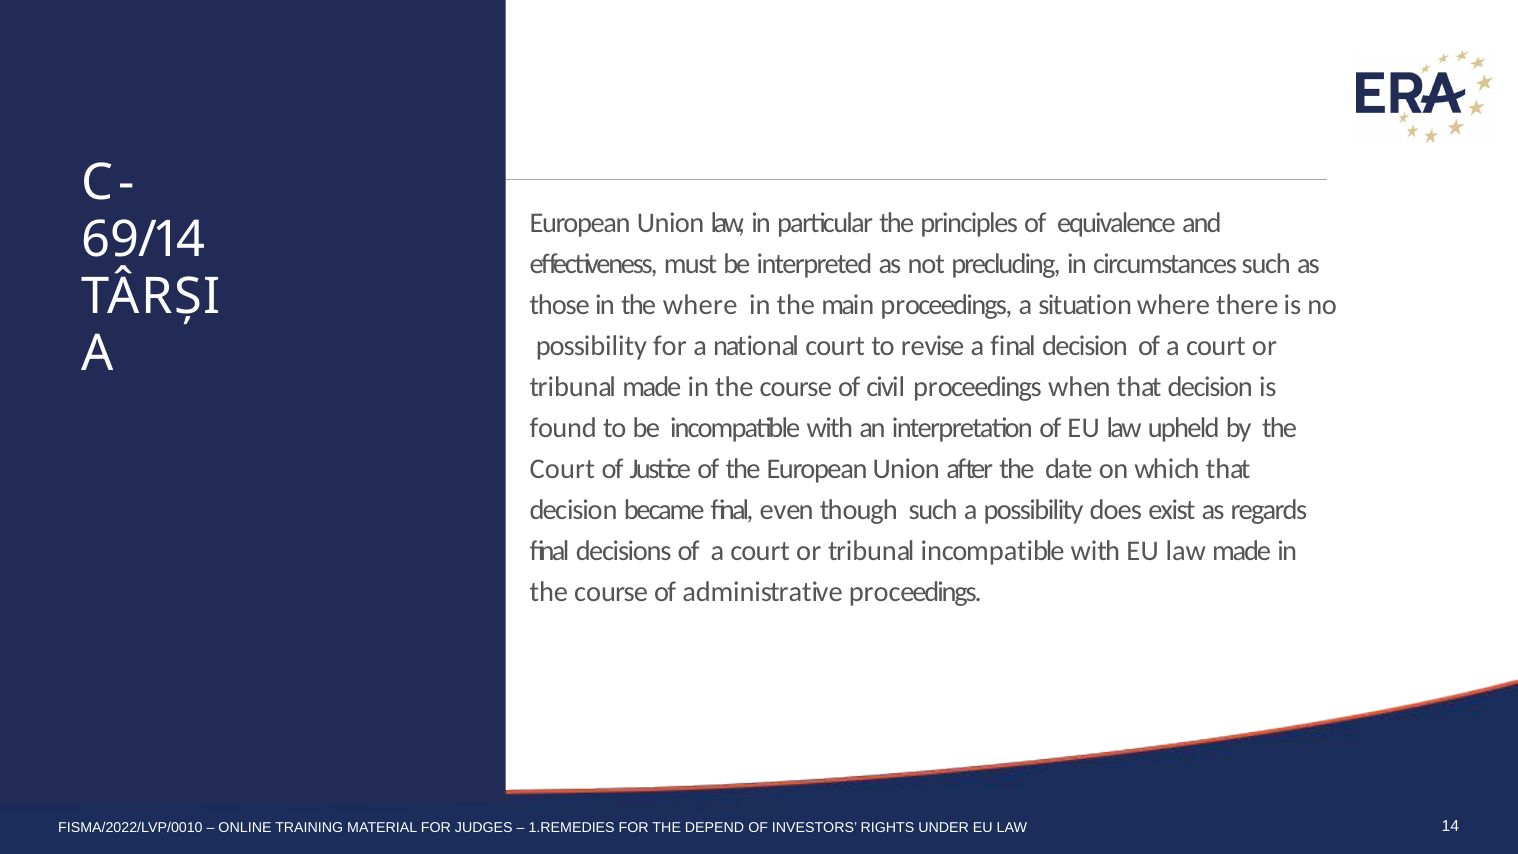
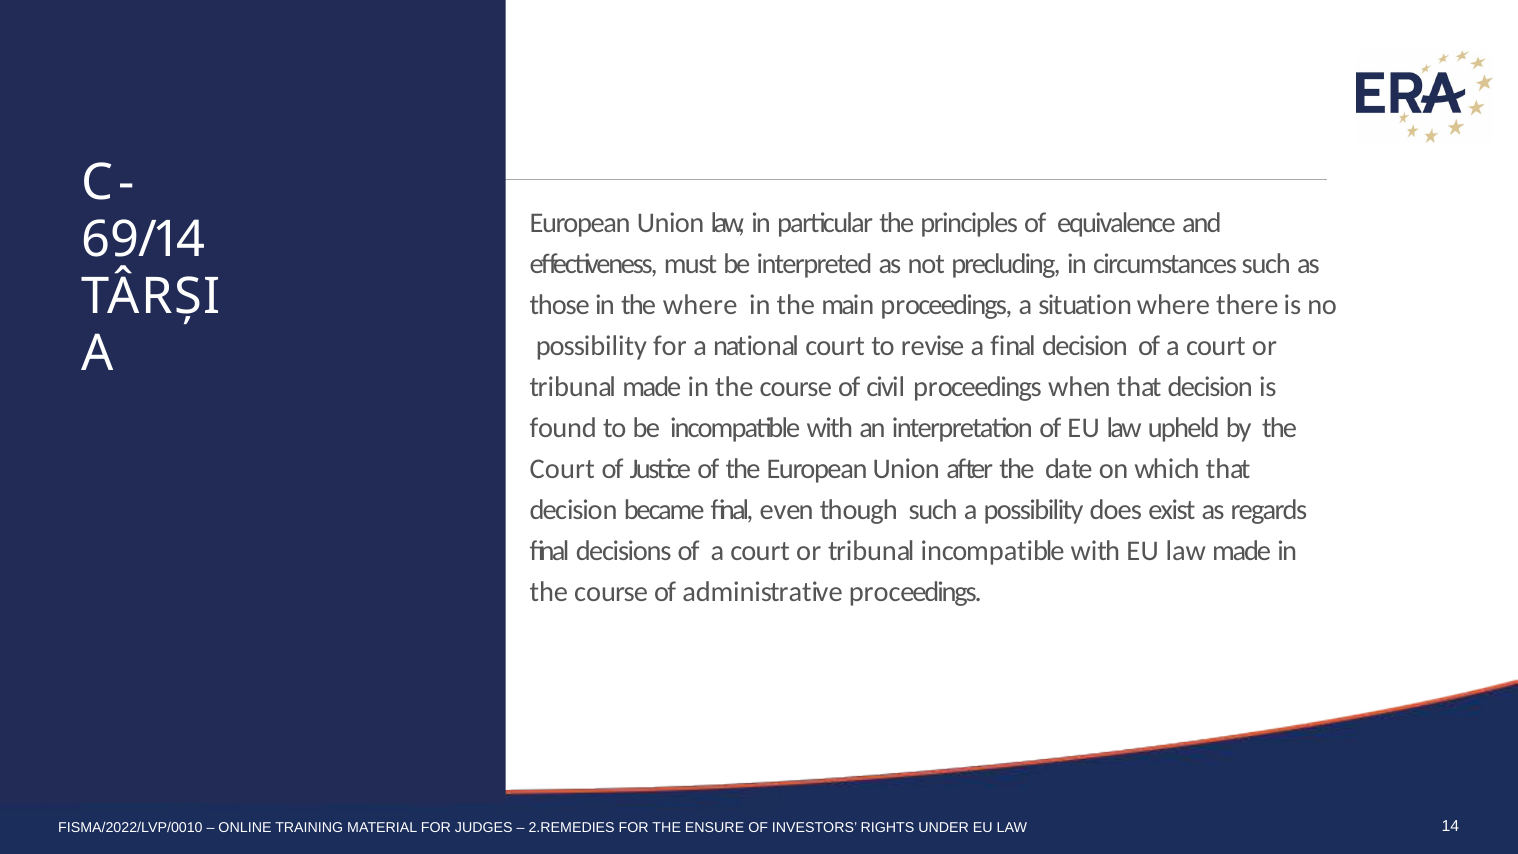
1.REMEDIES: 1.REMEDIES -> 2.REMEDIES (572, 828)
DEPEND: DEPEND -> ENSURE (715, 828)
